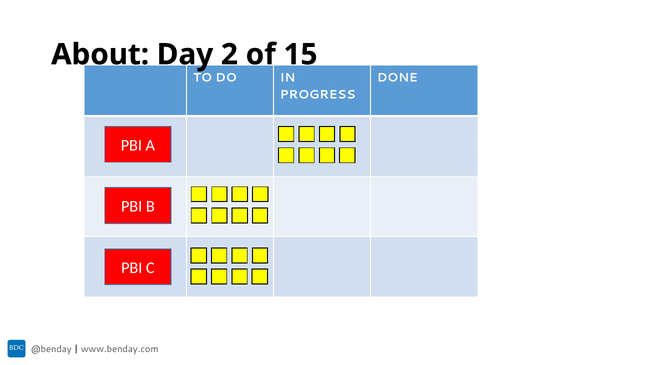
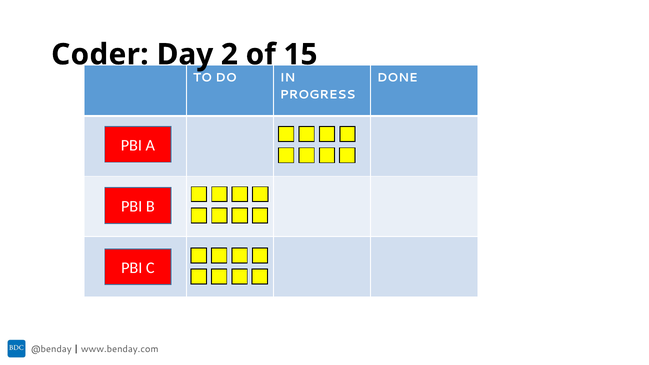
About: About -> Coder (100, 55)
